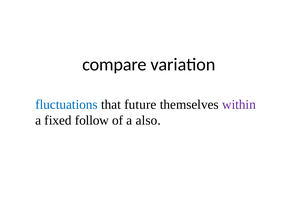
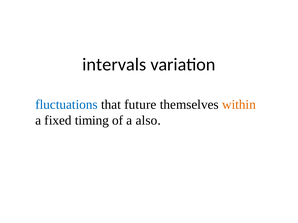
compare: compare -> intervals (114, 65)
within colour: purple -> orange (239, 105)
follow: follow -> timing (92, 121)
